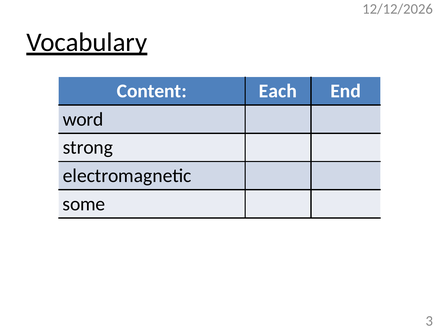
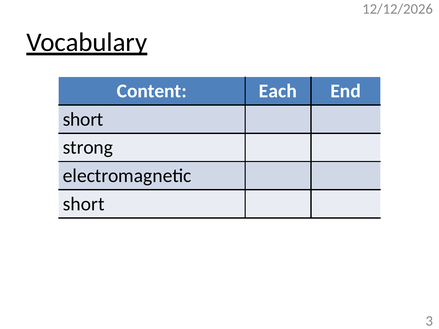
word: word -> short (83, 119)
some: some -> short (84, 204)
